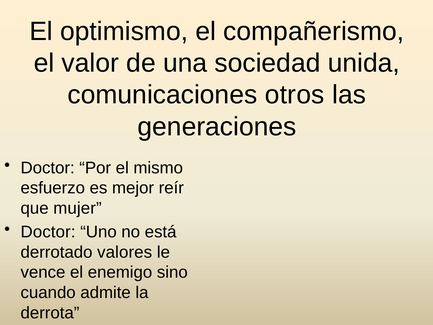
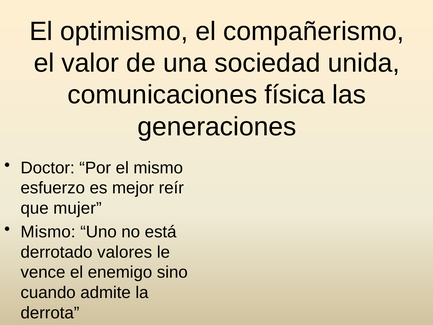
otros: otros -> física (295, 95)
Doctor: Doctor -> Mismo (48, 232)
